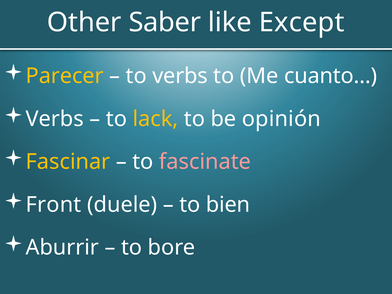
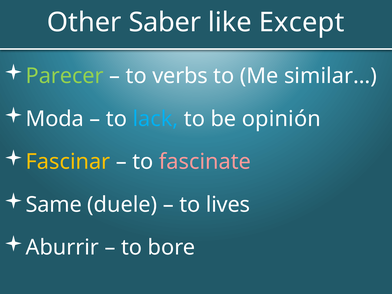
Parecer colour: yellow -> light green (65, 76)
cuanto…: cuanto… -> similar… (330, 76)
Verbs: Verbs -> Moda (55, 119)
lack colour: yellow -> light blue (155, 119)
Front: Front -> Same (54, 205)
bien: bien -> lives (228, 205)
